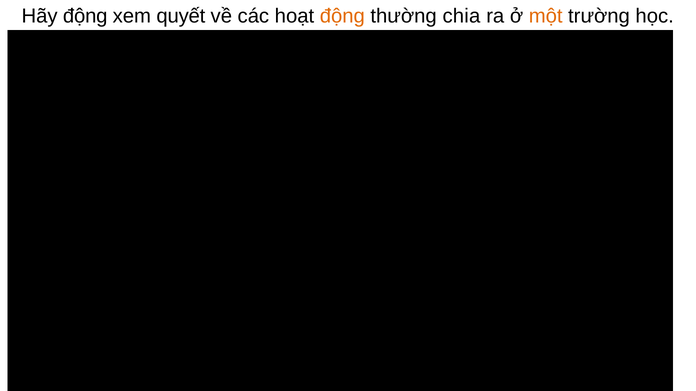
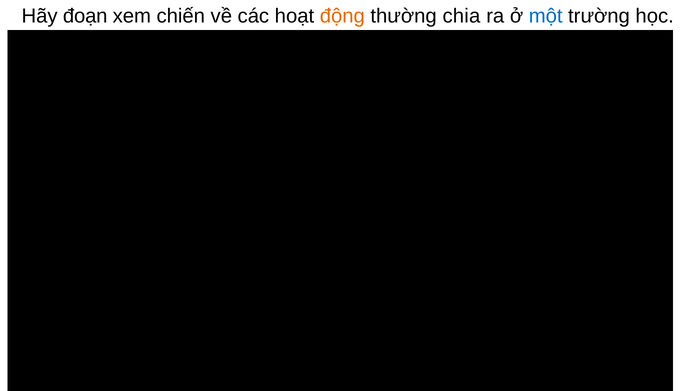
Hãy động: động -> đoạn (85, 16)
quyết: quyết -> chiến (181, 16)
một colour: orange -> blue (546, 16)
